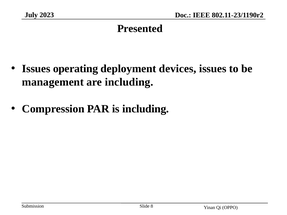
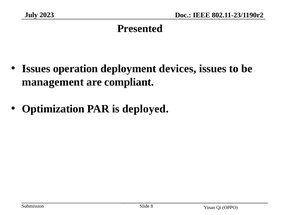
operating: operating -> operation (76, 69)
are including: including -> compliant (129, 82)
Compression: Compression -> Optimization (53, 109)
is including: including -> deployed (145, 109)
